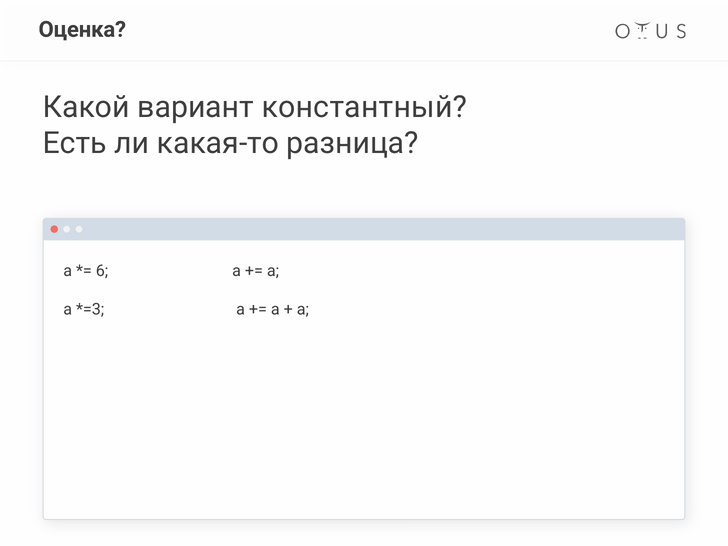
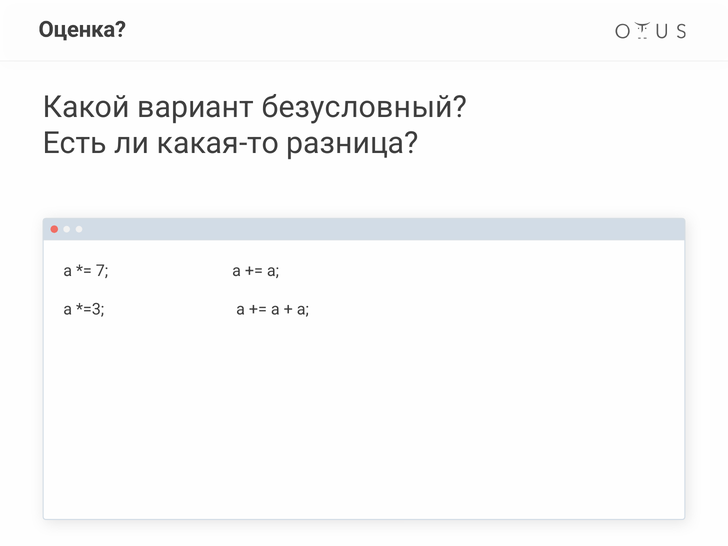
константный: константный -> безусловный (364, 107)
6: 6 -> 7 (102, 271)
